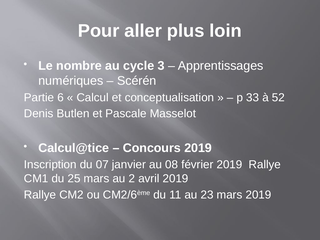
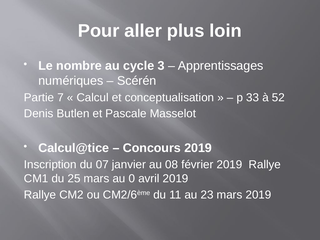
6: 6 -> 7 (61, 97)
2: 2 -> 0 (132, 179)
